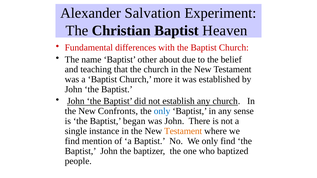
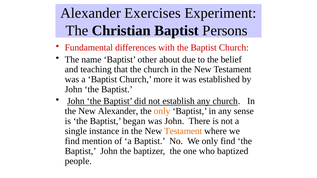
Salvation: Salvation -> Exercises (153, 13)
Heaven: Heaven -> Persons (225, 31)
New Confronts: Confronts -> Alexander (118, 111)
only colour: blue -> orange (162, 111)
